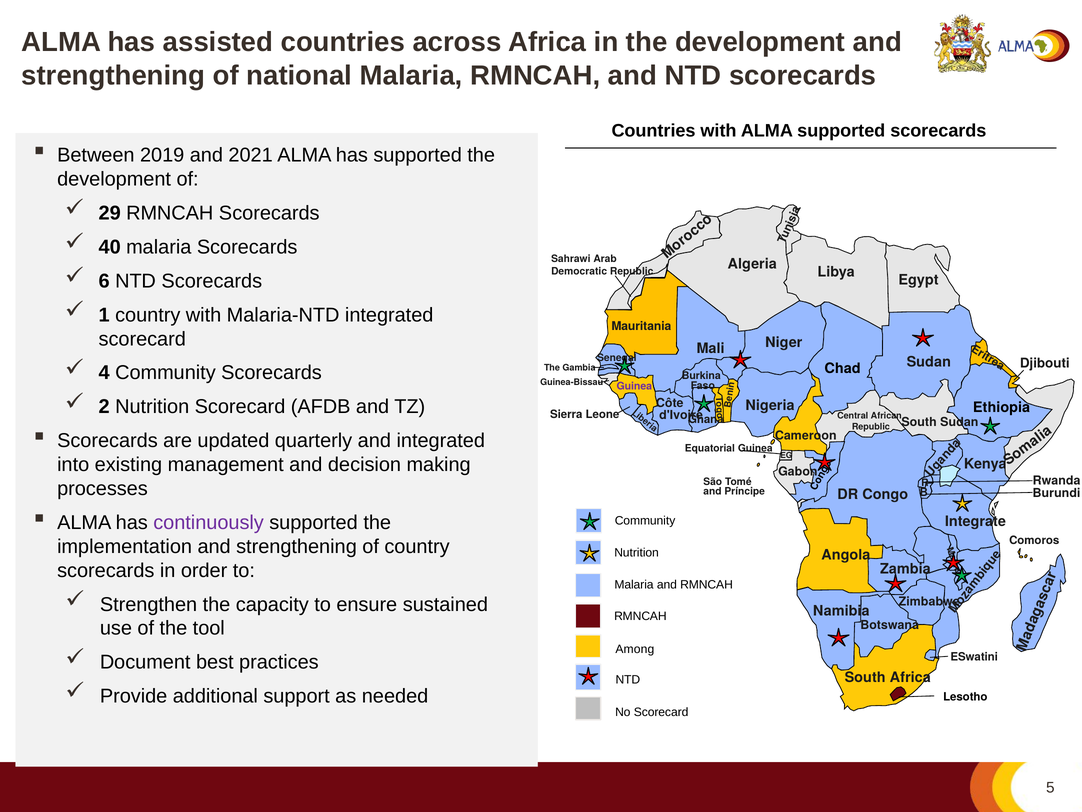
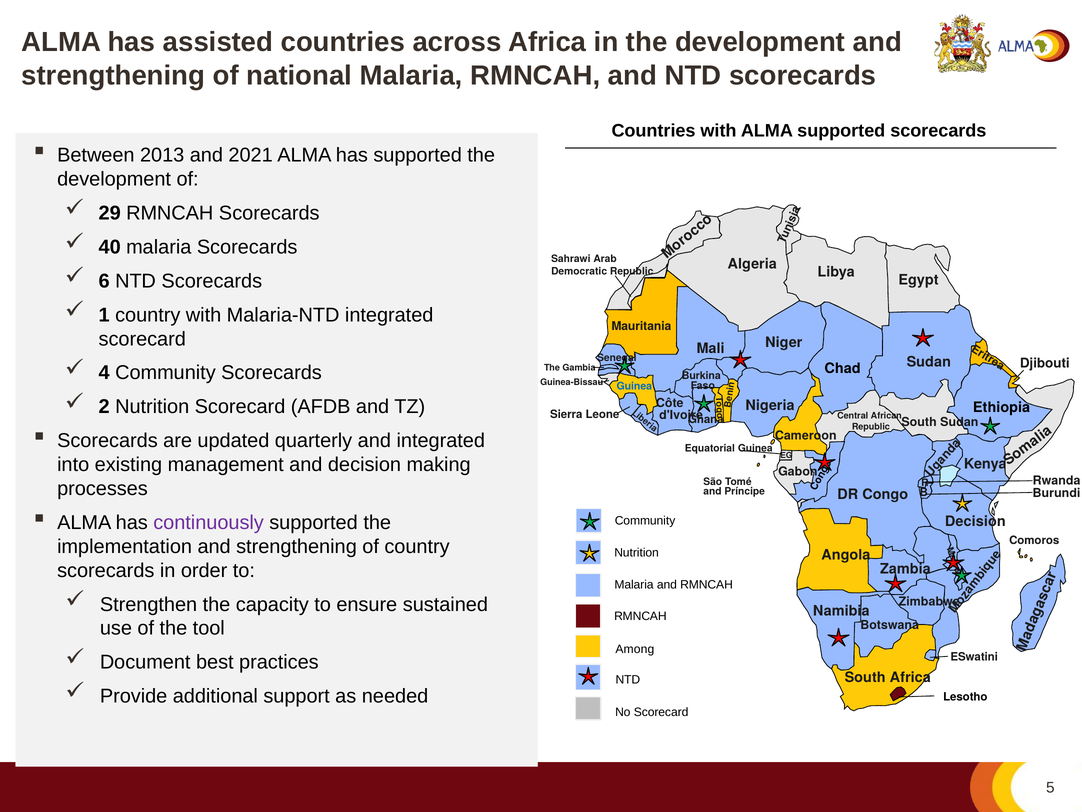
2019: 2019 -> 2013 (162, 155)
Guinea colour: purple -> blue (634, 386)
Integrate: Integrate -> Decision (975, 521)
